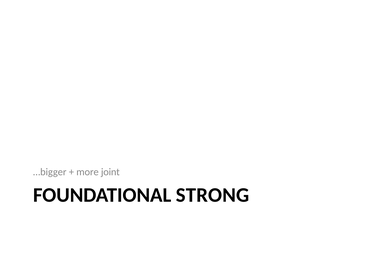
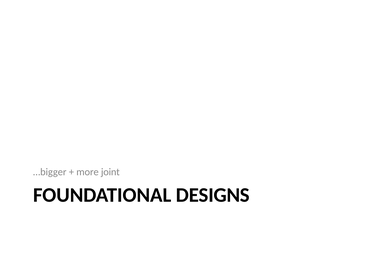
STRONG: STRONG -> DESIGNS (213, 195)
